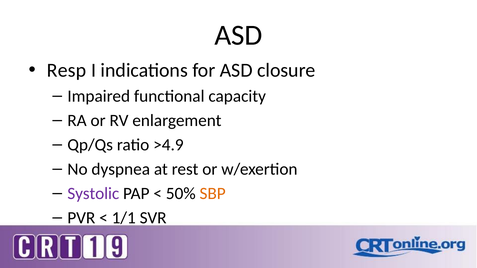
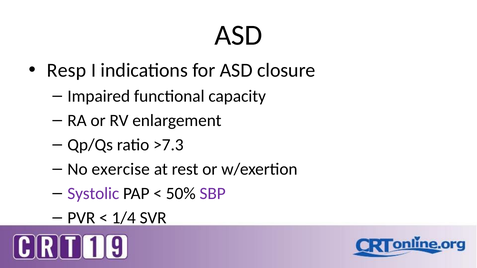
>4.9: >4.9 -> >7.3 (168, 145)
dyspnea: dyspnea -> exercise (121, 169)
SBP colour: orange -> purple (213, 194)
1/1: 1/1 -> 1/4 (124, 218)
